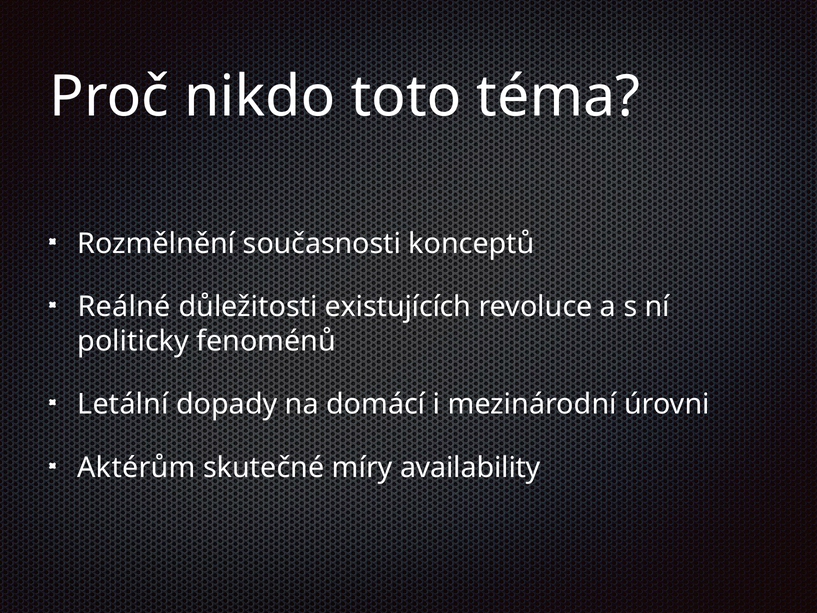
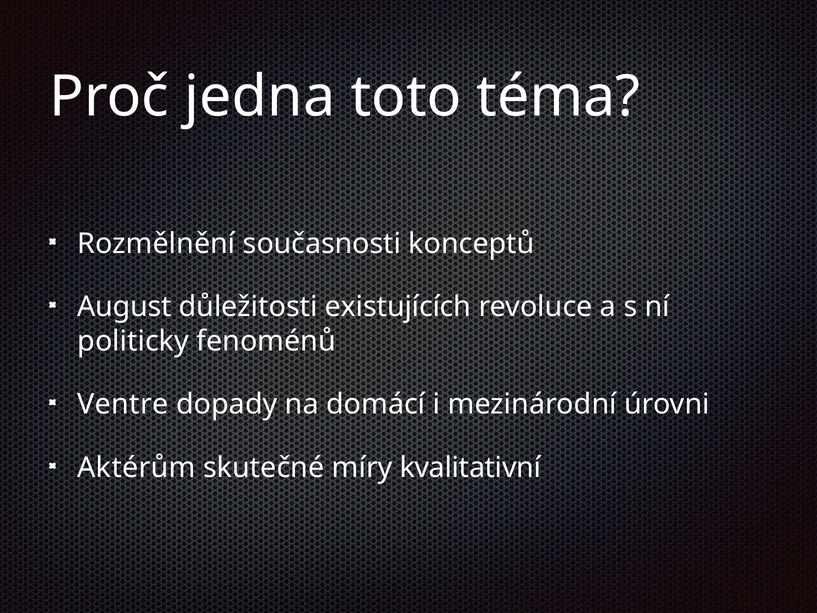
nikdo: nikdo -> jedna (260, 97)
Reálné: Reálné -> August (124, 307)
Letální: Letální -> Ventre (123, 404)
availability: availability -> kvalitativní (470, 467)
